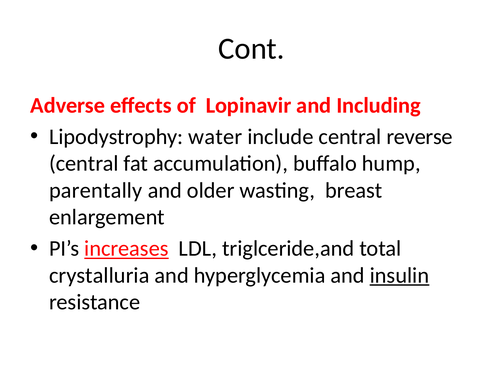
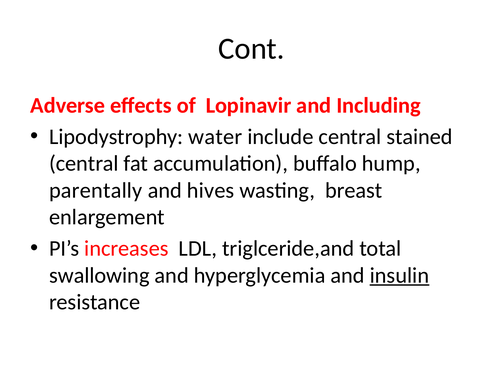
reverse: reverse -> stained (420, 137)
older: older -> hives (211, 191)
increases underline: present -> none (126, 249)
crystalluria: crystalluria -> swallowing (99, 276)
